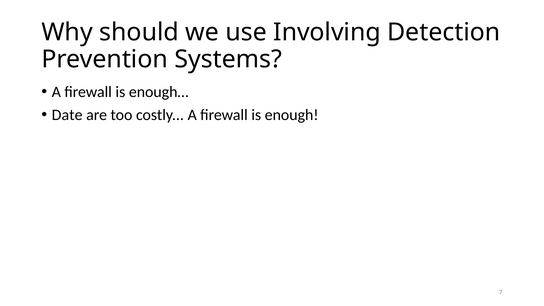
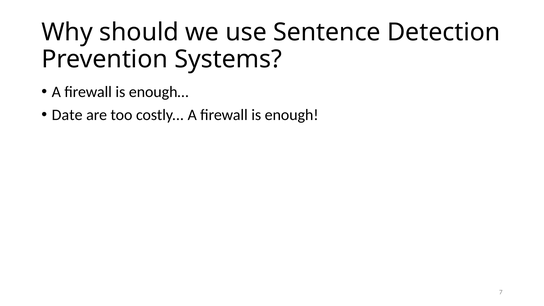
Involving: Involving -> Sentence (327, 32)
